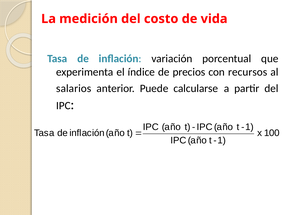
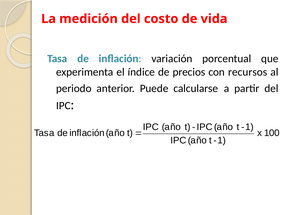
salarios: salarios -> periodo (74, 89)
